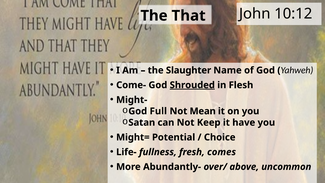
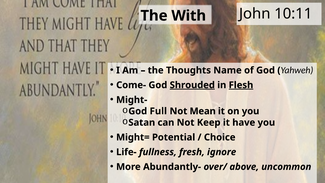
10:12: 10:12 -> 10:11 (293, 14)
That: That -> With (189, 16)
Slaughter: Slaughter -> Thoughts (189, 70)
Flesh underline: none -> present (241, 85)
comes: comes -> ignore (222, 152)
